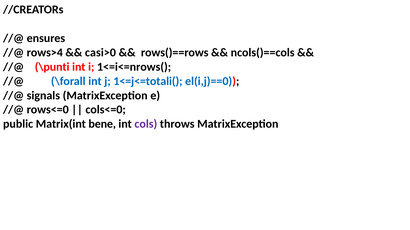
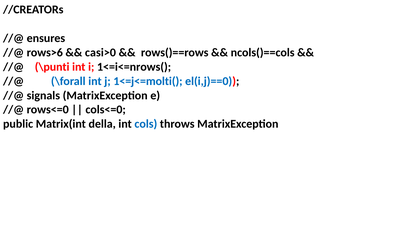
rows>4: rows>4 -> rows>6 (45, 53)
1<=j<=totali(: 1<=j<=totali( -> 1<=j<=molti( (148, 81)
bene: bene -> della (102, 124)
cols colour: purple -> blue (146, 124)
